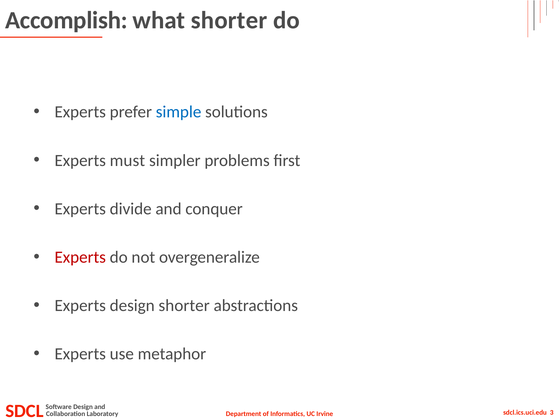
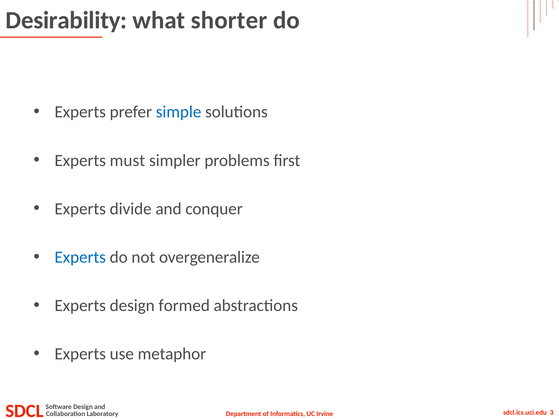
Accomplish: Accomplish -> Desirability (66, 20)
Experts colour: red -> blue (80, 257)
design shorter: shorter -> formed (184, 306)
